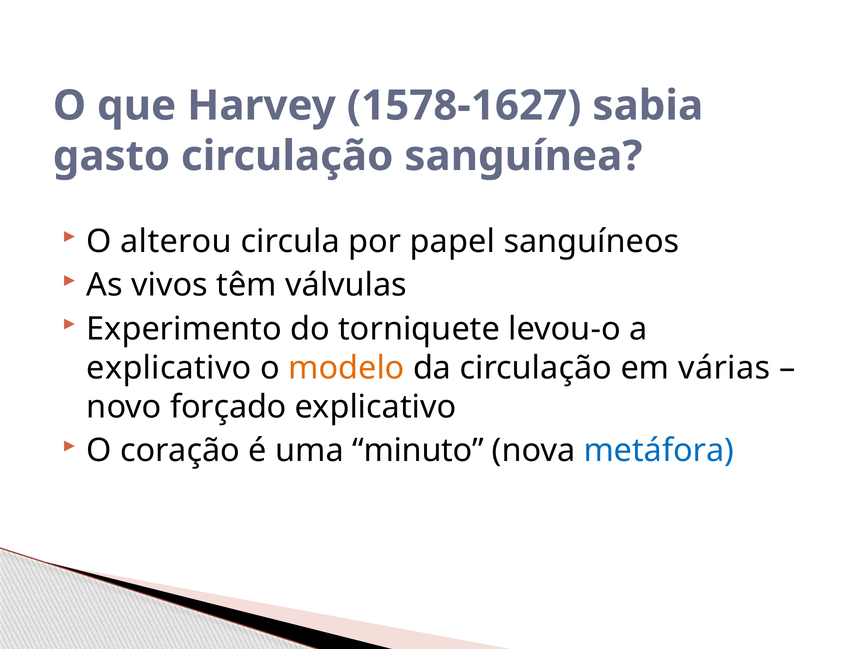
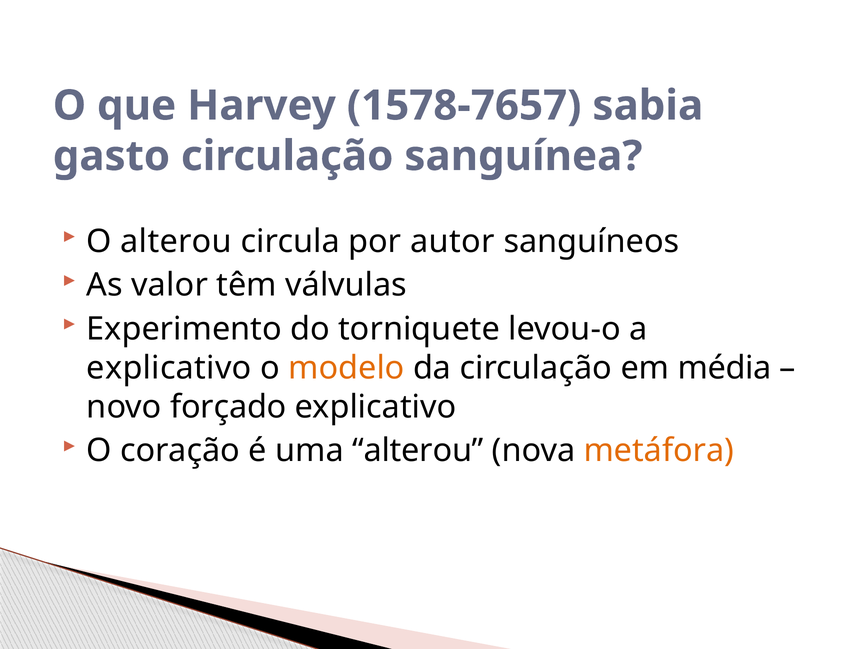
1578-1627: 1578-1627 -> 1578-7657 (464, 106)
papel: papel -> autor (452, 242)
vivos: vivos -> valor (170, 285)
várias: várias -> média (725, 368)
uma minuto: minuto -> alterou (418, 451)
metáfora colour: blue -> orange (659, 451)
